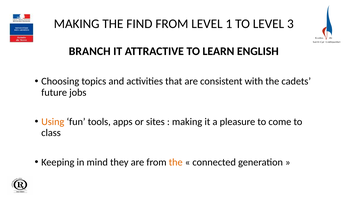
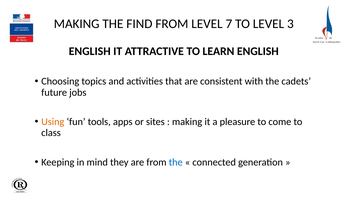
1: 1 -> 7 (229, 24)
BRANCH: BRANCH -> ENGLISH (90, 51)
the colour: orange -> blue (176, 162)
